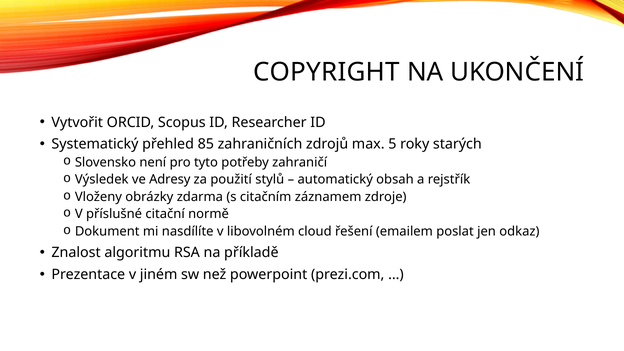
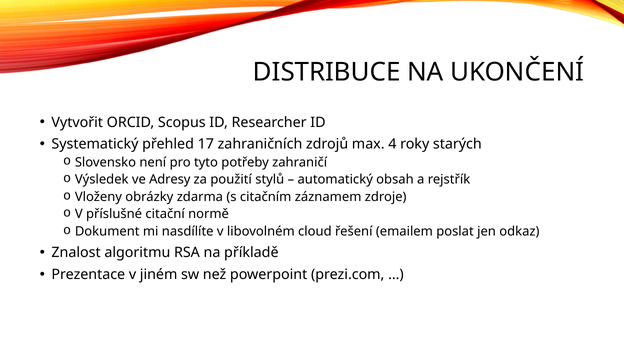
COPYRIGHT: COPYRIGHT -> DISTRIBUCE (327, 72)
85: 85 -> 17 (206, 144)
5: 5 -> 4 (392, 144)
